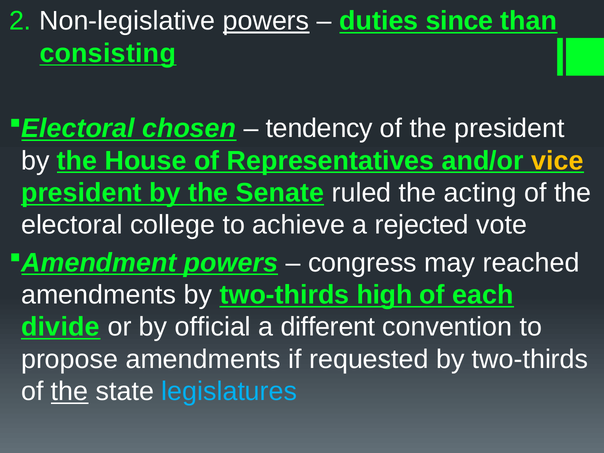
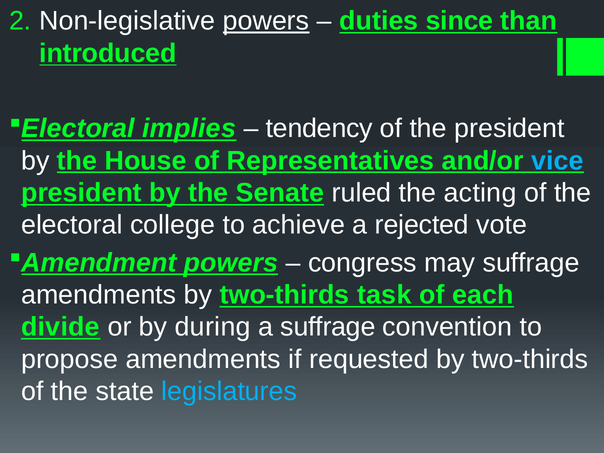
consisting: consisting -> introduced (108, 53)
chosen: chosen -> implies (189, 128)
vice colour: yellow -> light blue (557, 161)
may reached: reached -> suffrage (531, 263)
high: high -> task (384, 295)
official: official -> during (213, 327)
a different: different -> suffrage (328, 327)
the underline: present -> none (70, 392)
